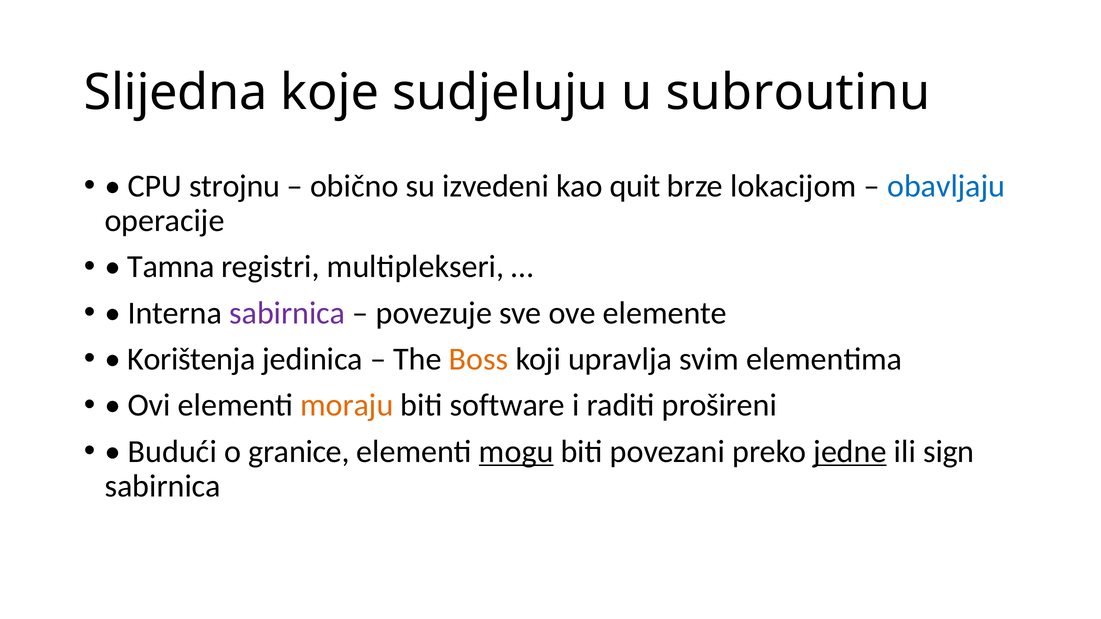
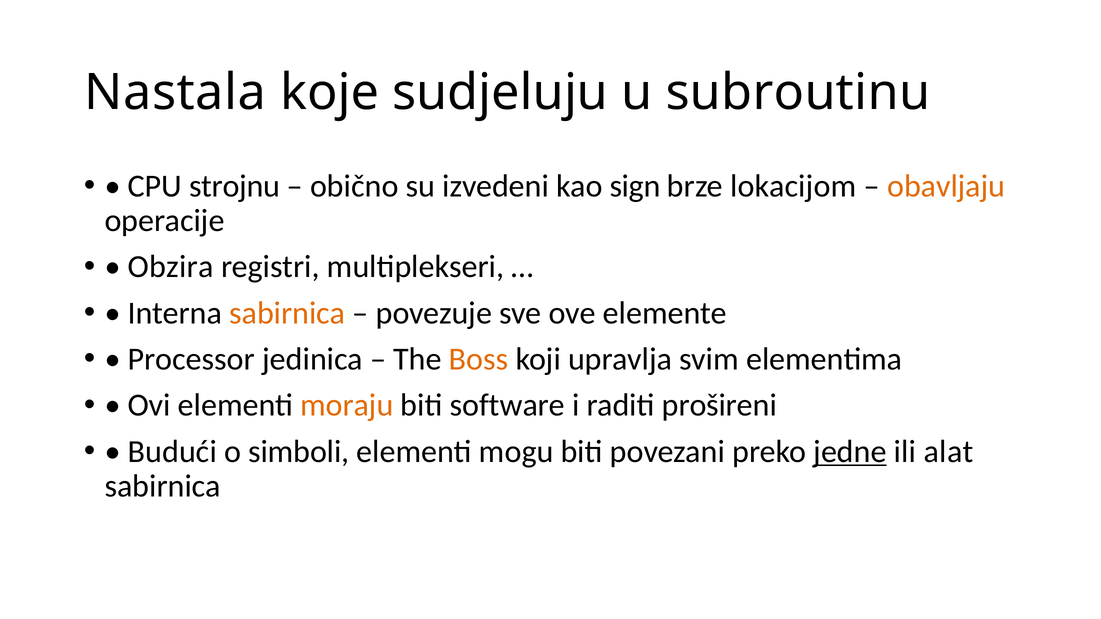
Slijedna: Slijedna -> Nastala (175, 92)
quit: quit -> sign (635, 186)
obavljaju colour: blue -> orange (946, 186)
Tamna: Tamna -> Obzira (171, 267)
sabirnica colour: purple -> orange (287, 313)
Korištenja: Korištenja -> Processor (191, 359)
granice: granice -> simboli (299, 452)
mogu underline: present -> none (516, 452)
sign: sign -> alat (949, 452)
